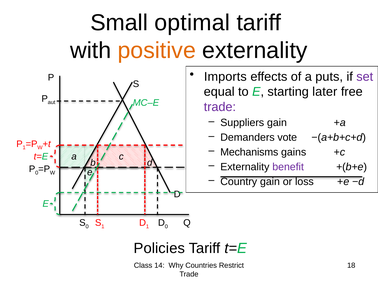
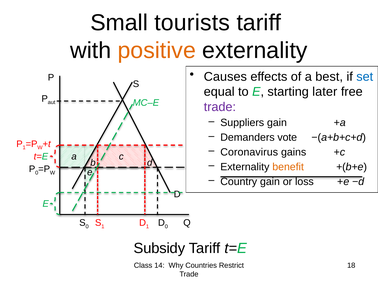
optimal: optimal -> tourists (192, 23)
Imports: Imports -> Causes (225, 76)
puts: puts -> best (329, 76)
set colour: purple -> blue (365, 76)
Mechanisms: Mechanisms -> Coronavirus (249, 152)
benefit colour: purple -> orange (288, 167)
Policies: Policies -> Subsidy (159, 248)
